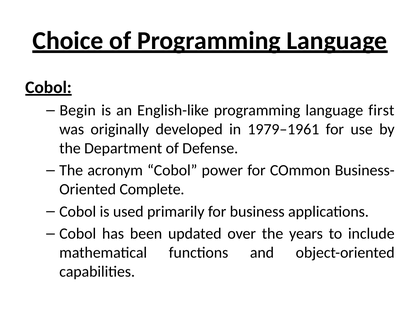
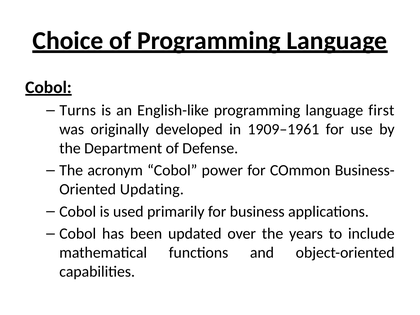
Begin: Begin -> Turns (78, 110)
1979–1961: 1979–1961 -> 1909–1961 (283, 129)
Complete: Complete -> Updating (152, 189)
